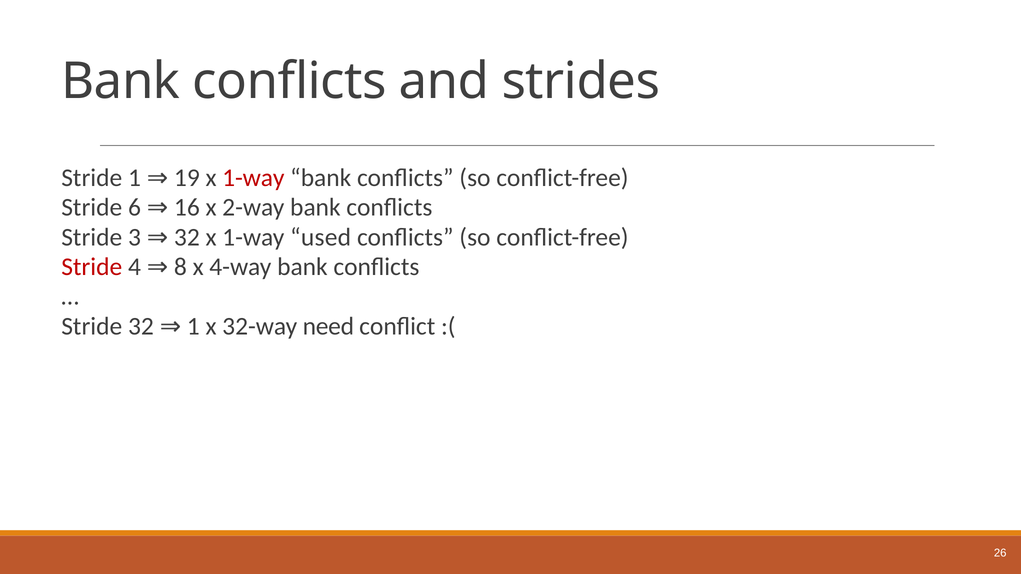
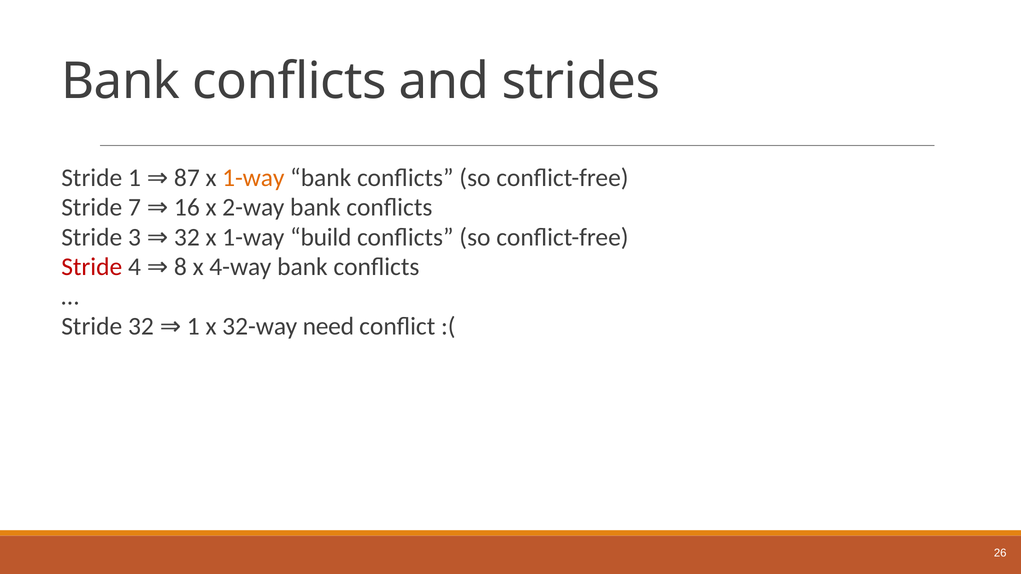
19: 19 -> 87 (187, 178)
1-way colour: red -> orange (253, 178)
6: 6 -> 7 (135, 208)
used: used -> build (321, 237)
